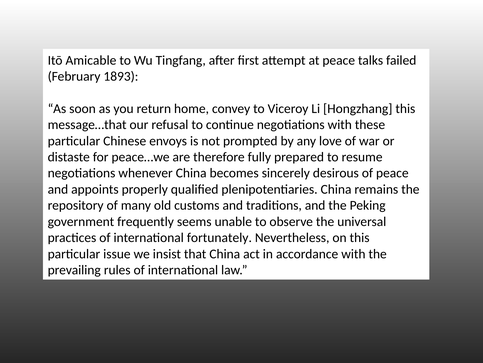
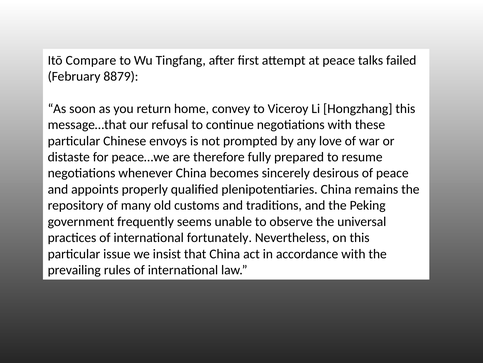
Amicable: Amicable -> Compare (91, 60)
1893: 1893 -> 8879 (121, 76)
